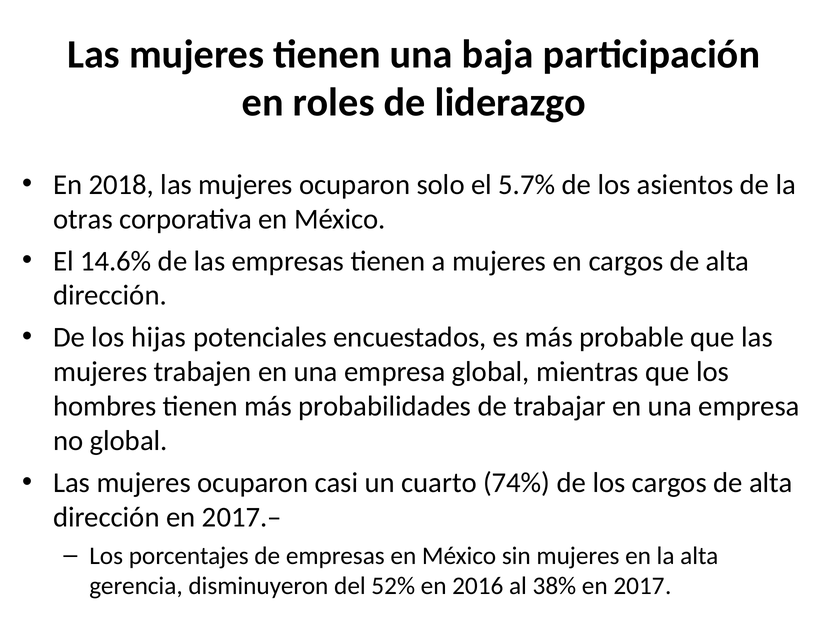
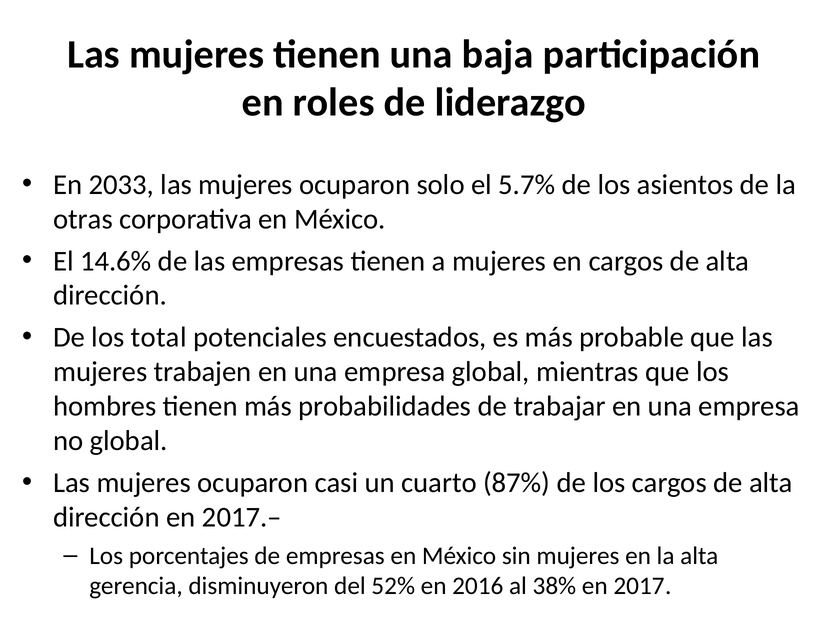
2018: 2018 -> 2033 (121, 185)
hijas: hijas -> total (159, 337)
74%: 74% -> 87% (517, 483)
